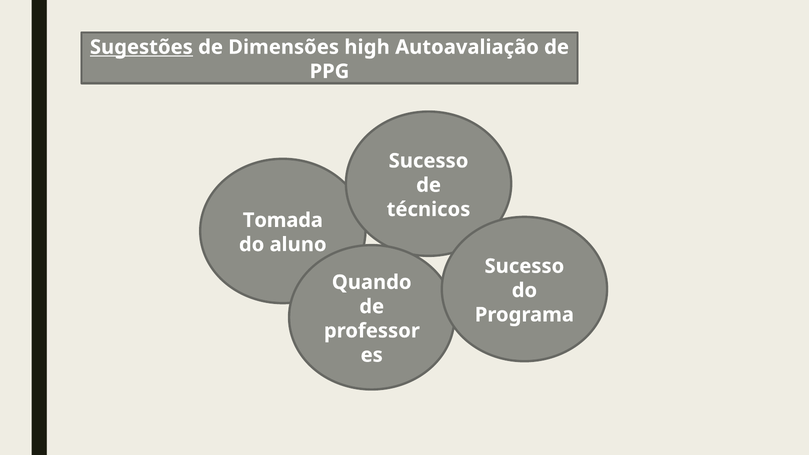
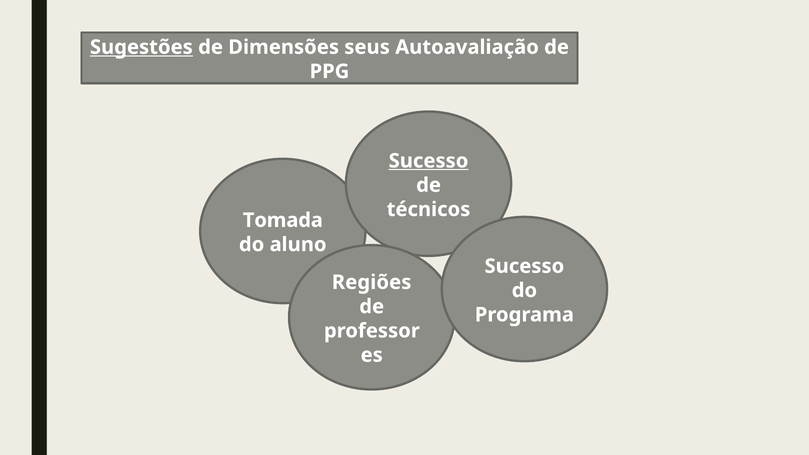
high: high -> seus (367, 47)
Sucesso underline: none -> present (429, 161)
Quando: Quando -> Regiões (372, 282)
